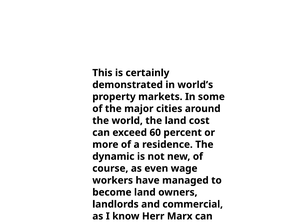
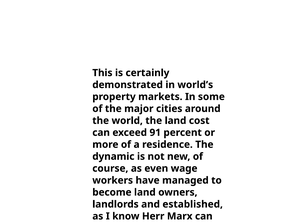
60: 60 -> 91 (155, 132)
commercial: commercial -> established (193, 204)
